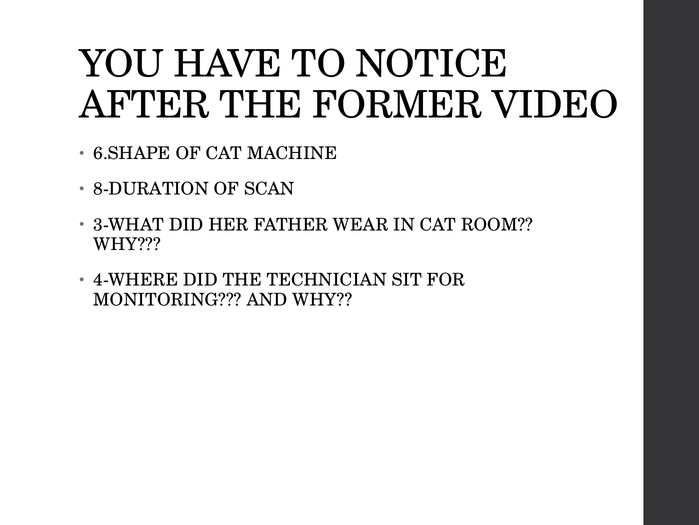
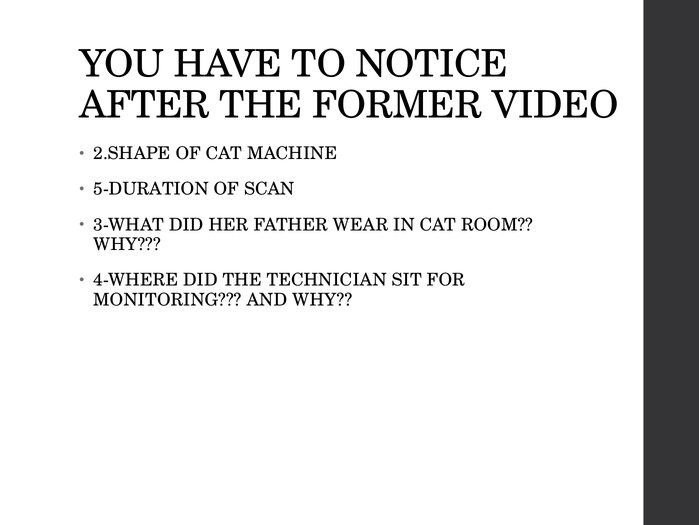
6.SHAPE: 6.SHAPE -> 2.SHAPE (132, 153)
8-DURATION: 8-DURATION -> 5-DURATION (151, 189)
